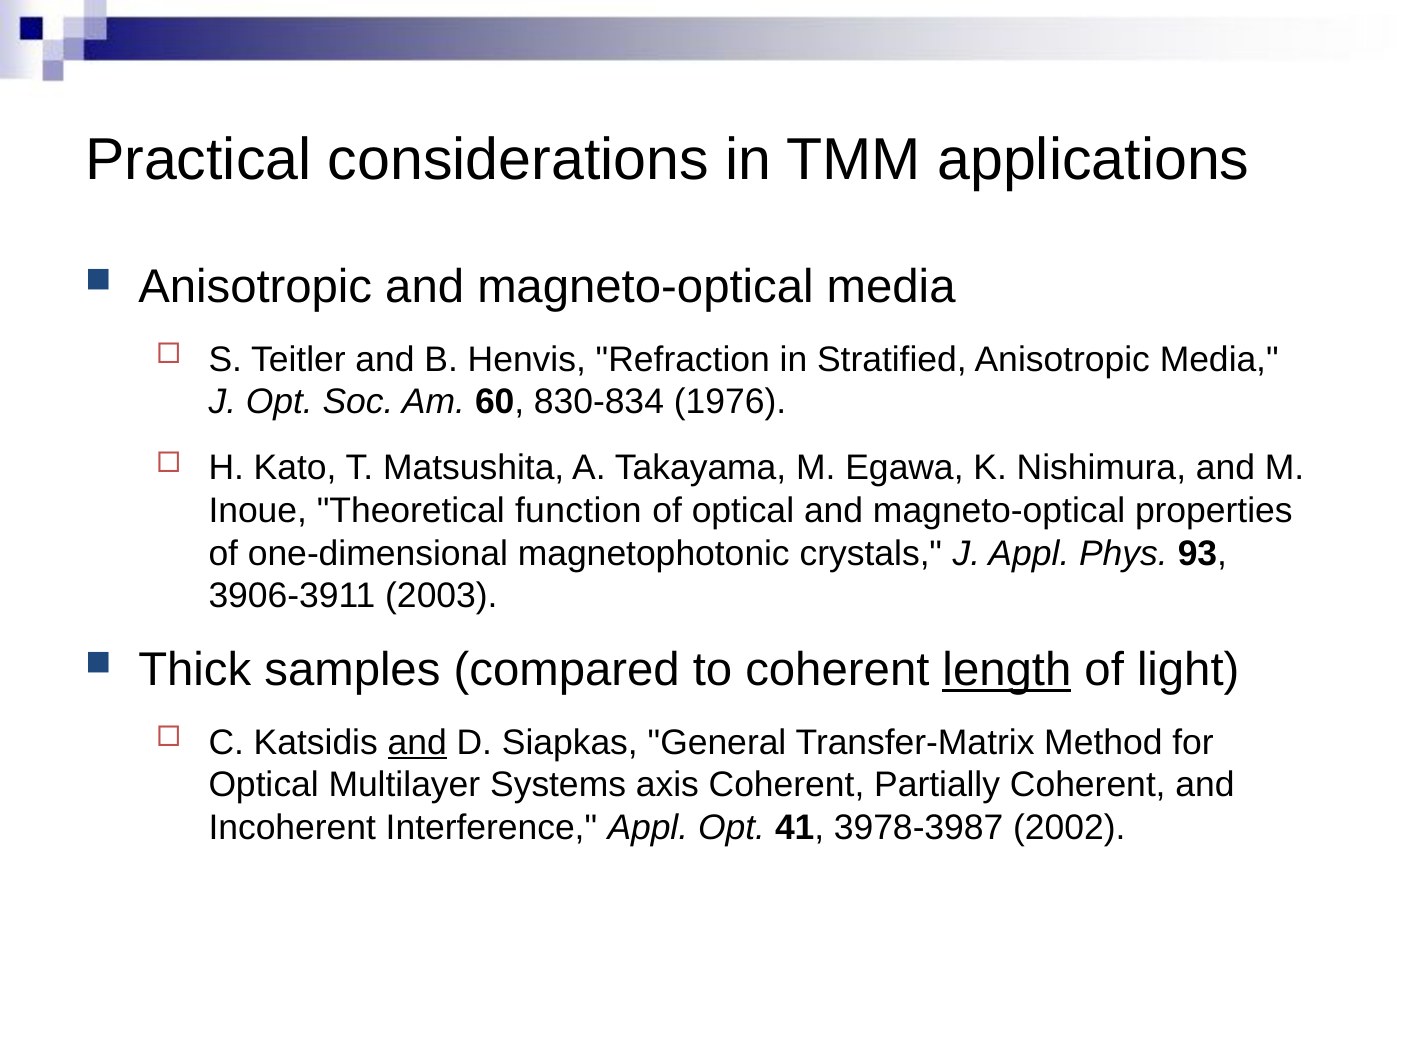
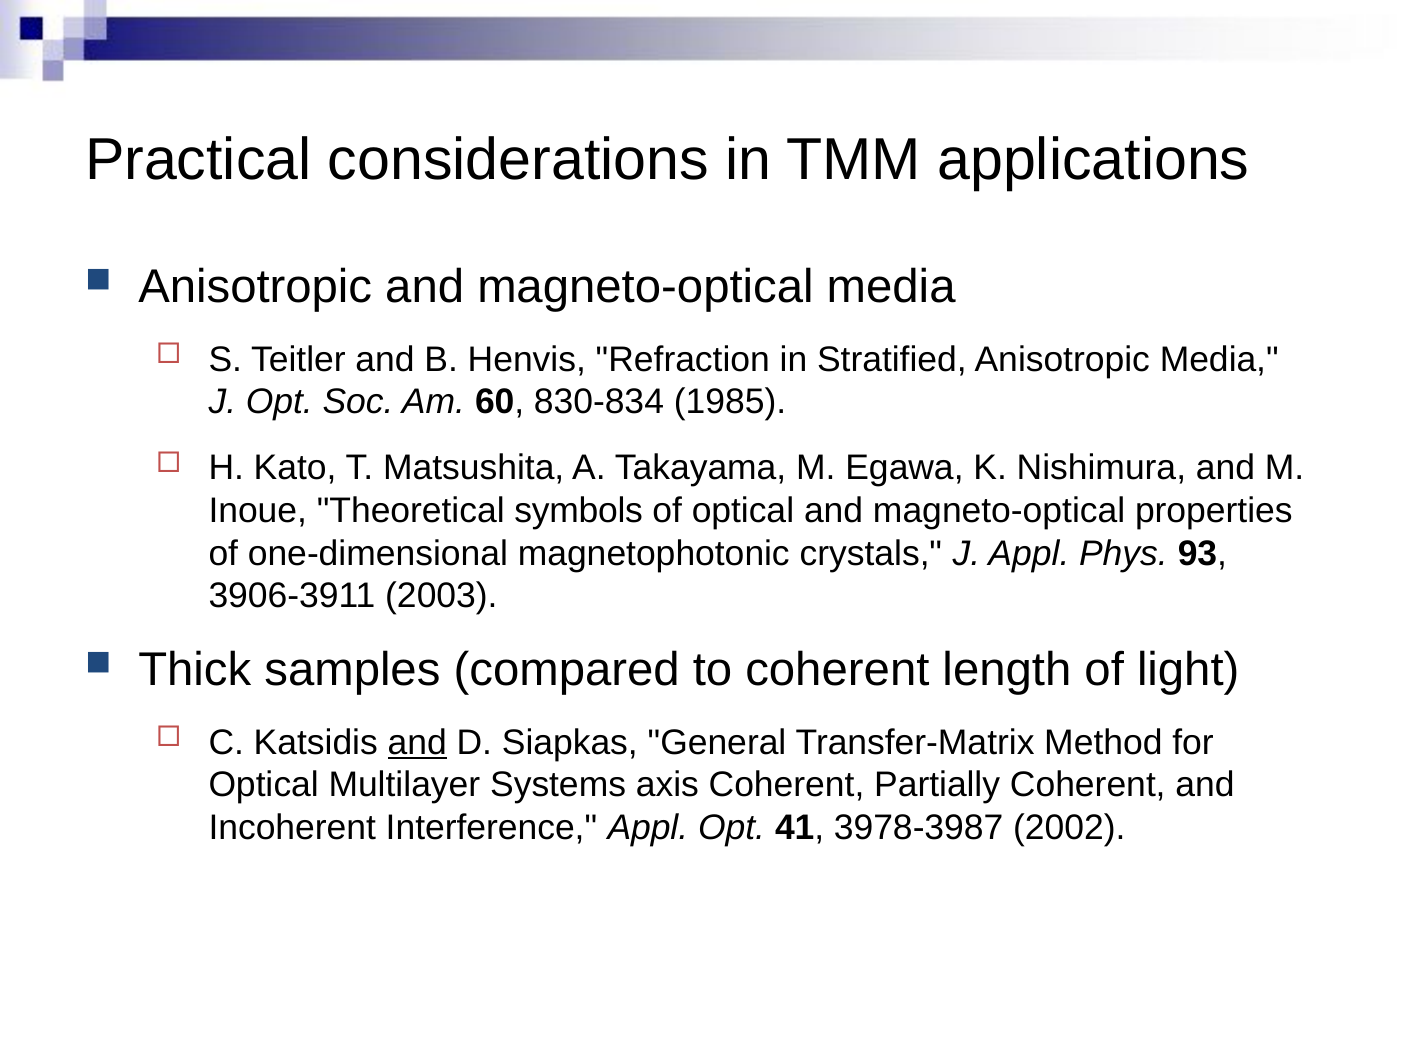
1976: 1976 -> 1985 (730, 402)
function: function -> symbols (579, 511)
length underline: present -> none (1007, 670)
